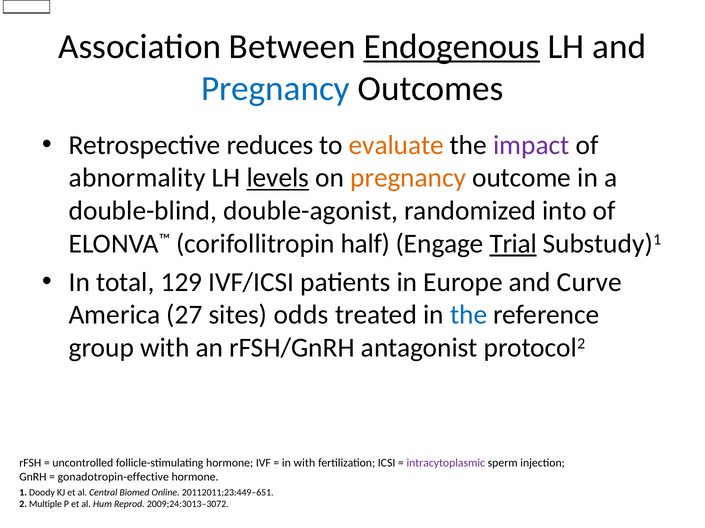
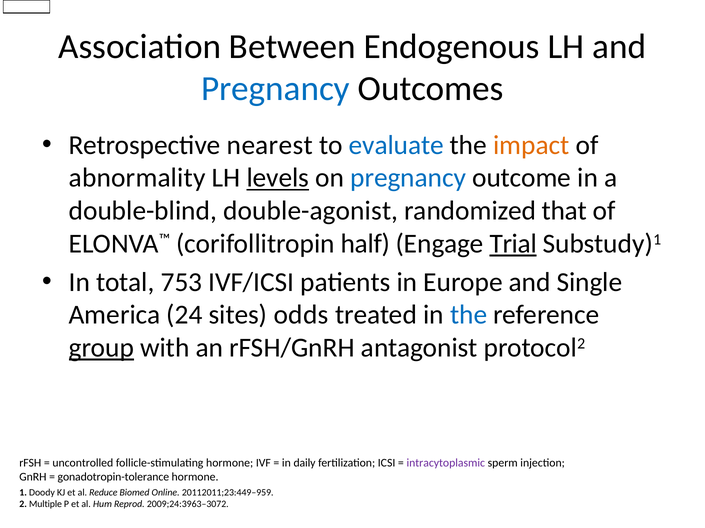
Endogenous underline: present -> none (452, 47)
reduces: reduces -> nearest (270, 145)
evaluate colour: orange -> blue (396, 145)
impact colour: purple -> orange (531, 145)
pregnancy colour: orange -> blue (408, 178)
into: into -> that (564, 211)
129: 129 -> 753 (182, 282)
Curve: Curve -> Single (590, 282)
27: 27 -> 24 (185, 315)
group underline: none -> present (101, 348)
in with: with -> daily (305, 464)
gonadotropin-effective: gonadotropin-effective -> gonadotropin-tolerance (113, 478)
Central: Central -> Reduce (103, 493)
20112011;23:449–651: 20112011;23:449–651 -> 20112011;23:449–959 (228, 493)
2009;24:3013–3072: 2009;24:3013–3072 -> 2009;24:3963–3072 (188, 505)
